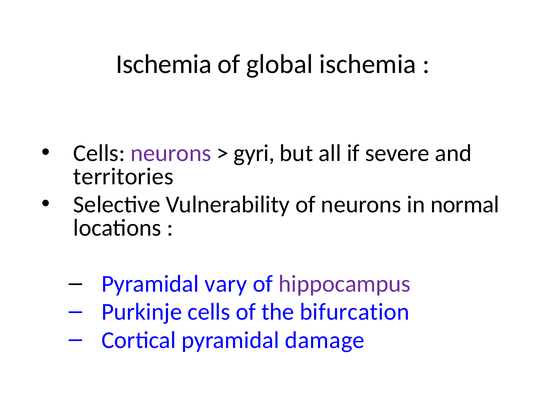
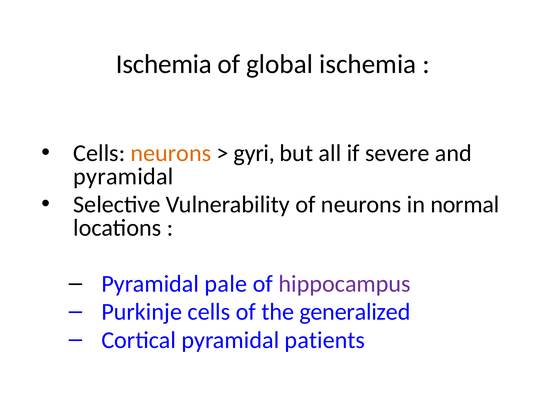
neurons colour: purple -> orange (171, 153)
territories: territories -> pyramidal (123, 176)
vary: vary -> pale (226, 284)
bifurcation: bifurcation -> generalized (355, 312)
damage: damage -> patients (325, 340)
